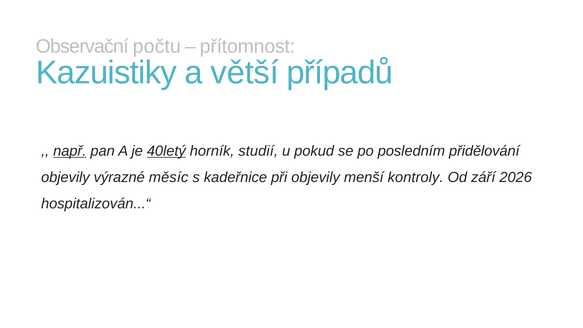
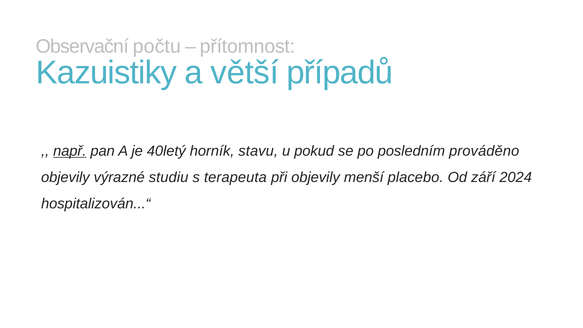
40letý underline: present -> none (166, 151)
studií: studií -> stavu (258, 151)
přidělování: přidělování -> prováděno (484, 151)
měsíc: měsíc -> studiu (169, 177)
kadeřnice: kadeřnice -> terapeuta (235, 177)
kontroly: kontroly -> placebo (416, 177)
2026: 2026 -> 2024 (516, 177)
